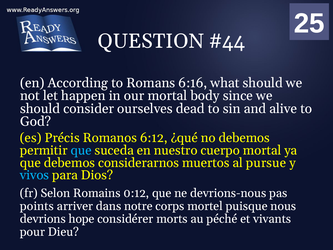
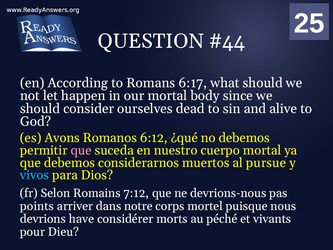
6:16: 6:16 -> 6:17 (193, 83)
Précis: Précis -> Avons (62, 138)
que colour: light blue -> pink (81, 150)
0:12: 0:12 -> 7:12 (136, 193)
hope: hope -> have (82, 219)
